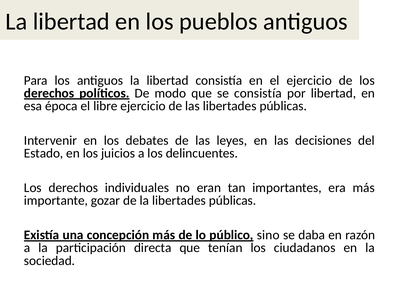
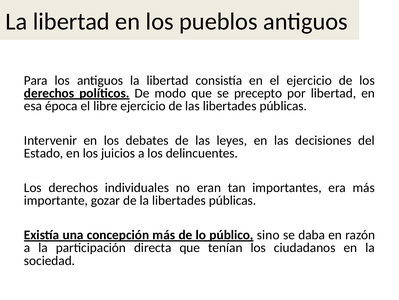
se consistía: consistía -> precepto (258, 93)
